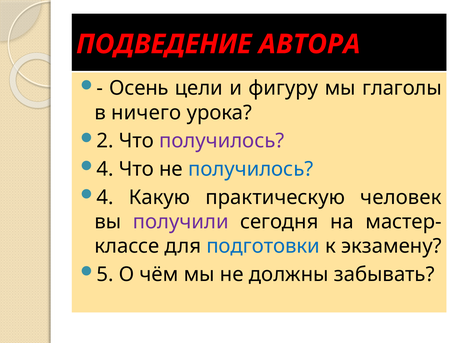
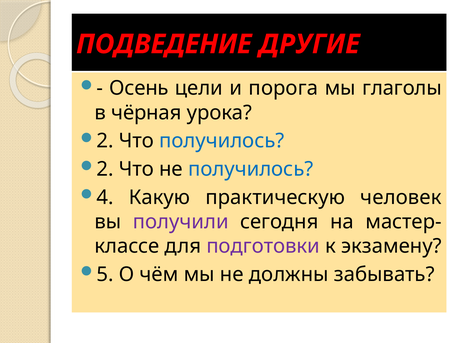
АВТОРА: АВТОРА -> ДРУГИЕ (309, 44)
фигуру: фигуру -> порога (283, 88)
ничего: ничего -> чёрная (146, 113)
получилось colour: purple -> blue (222, 141)
4: 4 -> 2 (105, 169)
подготовки colour: blue -> purple (263, 246)
